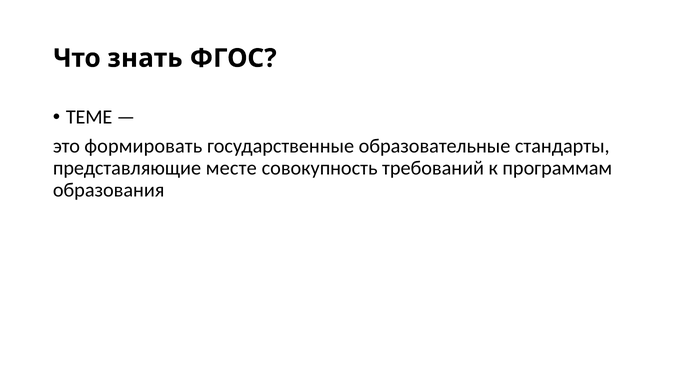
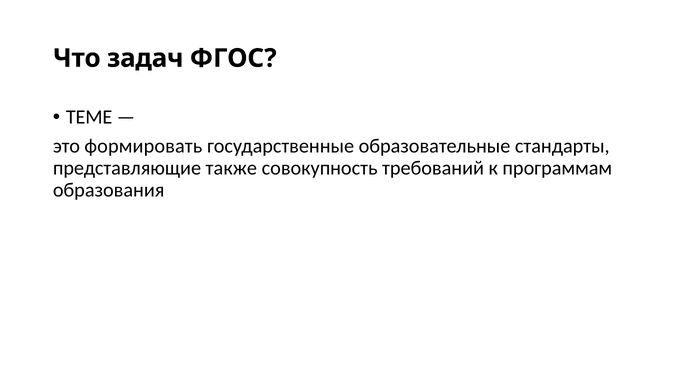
знать: знать -> задач (145, 58)
месте: месте -> также (231, 168)
